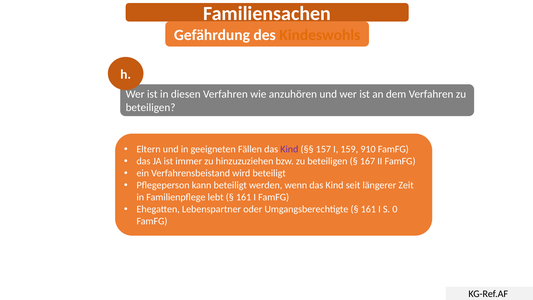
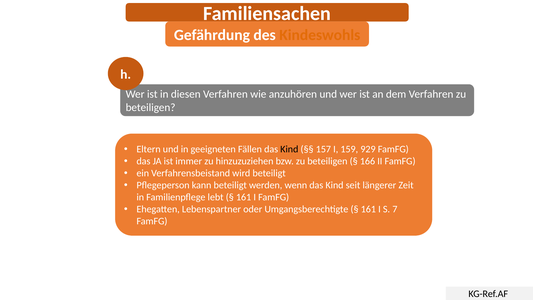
Kind colour: purple -> black (289, 149)
910: 910 -> 929 (368, 149)
167: 167 -> 166 (368, 161)
0: 0 -> 7 (395, 209)
